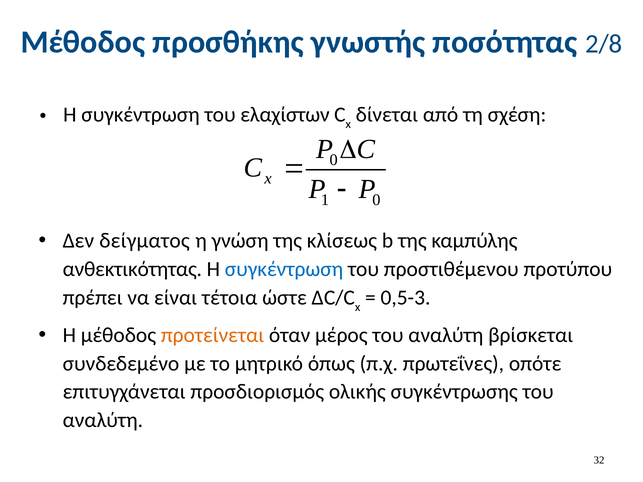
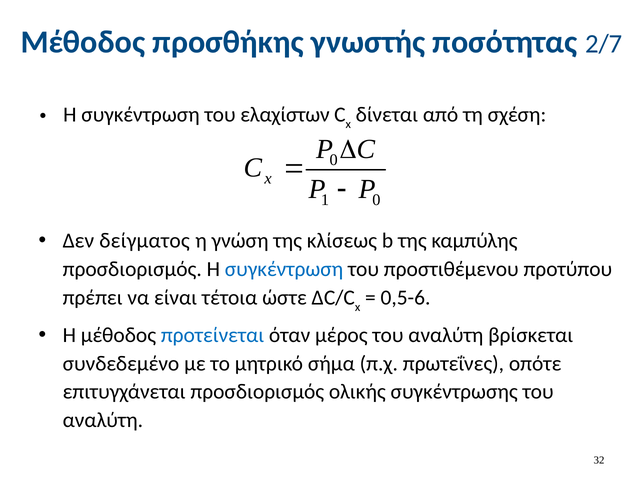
2/8: 2/8 -> 2/7 (604, 44)
ανθεκτικότητας: ανθεκτικότητας -> προσδιορισμός (132, 269)
0,5-3: 0,5-3 -> 0,5-6 (406, 298)
προτείνεται colour: orange -> blue (213, 335)
όπως: όπως -> σήμα (331, 364)
